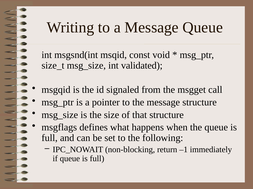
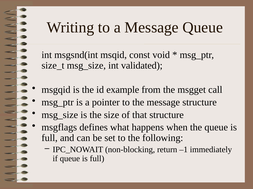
signaled: signaled -> example (123, 90)
